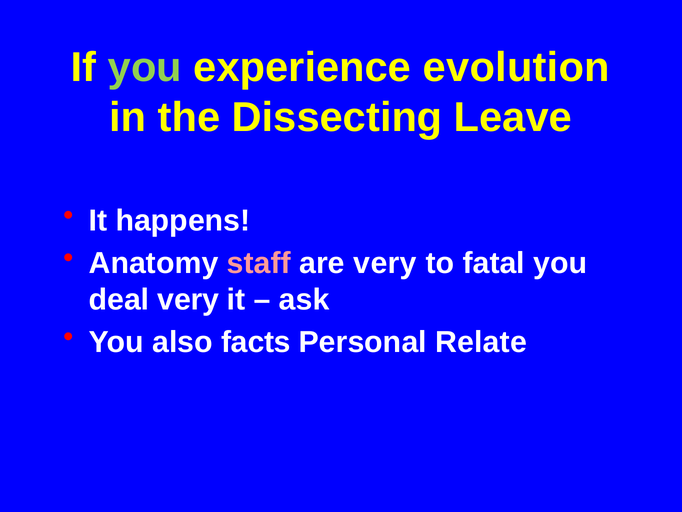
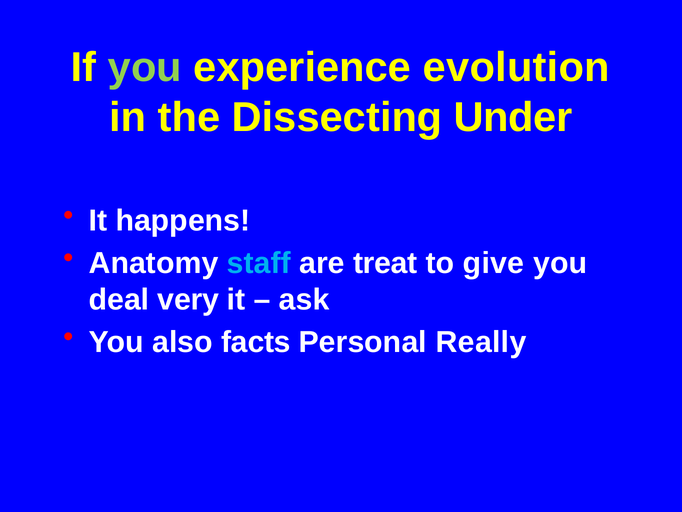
Leave: Leave -> Under (513, 118)
staff colour: pink -> light blue (259, 263)
are very: very -> treat (385, 263)
fatal: fatal -> give (494, 263)
Relate: Relate -> Really (481, 342)
